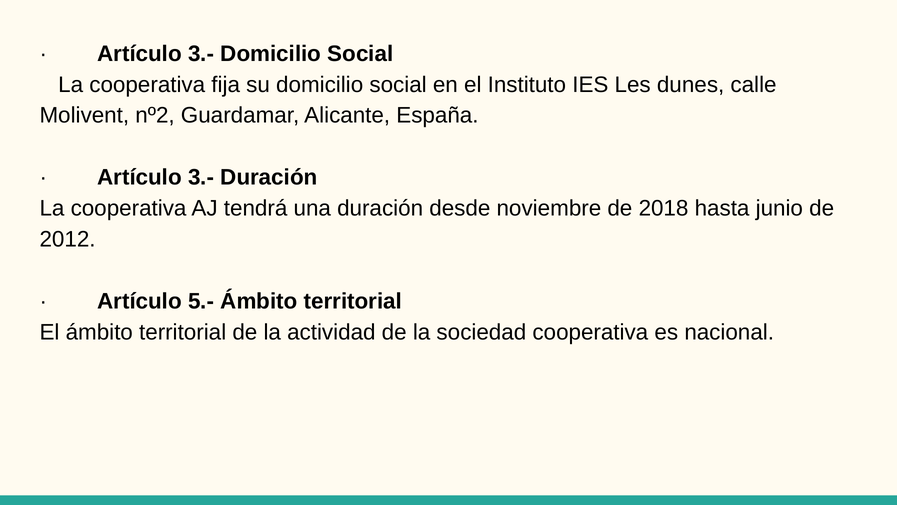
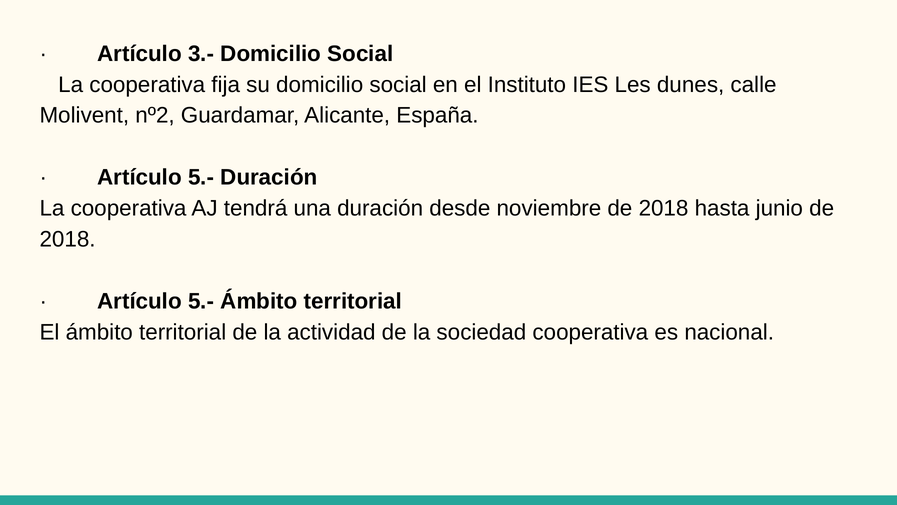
3.-: 3.- -> 5.- (201, 177)
2012: 2012 -> 2018 (68, 239)
